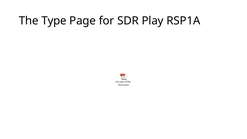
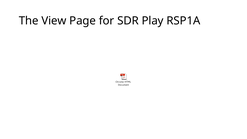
Type: Type -> View (54, 21)
